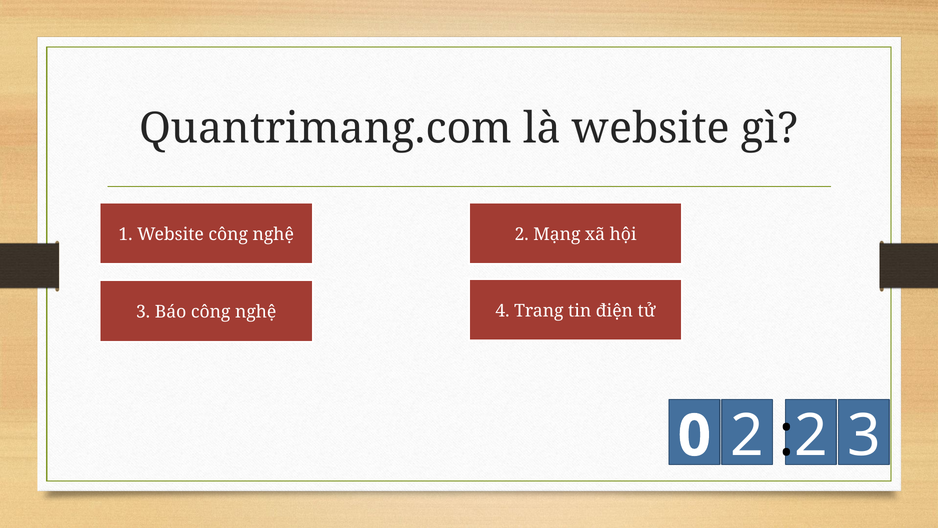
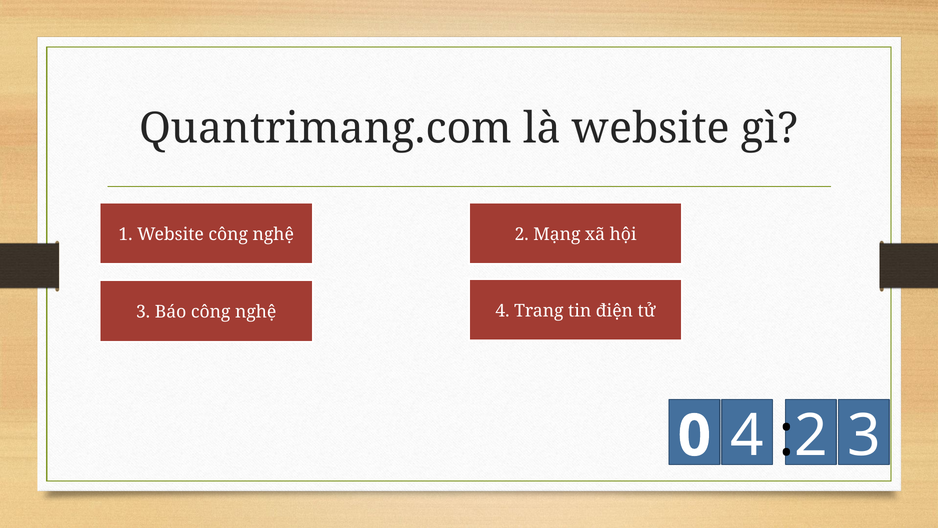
0 2: 2 -> 4 (747, 436)
